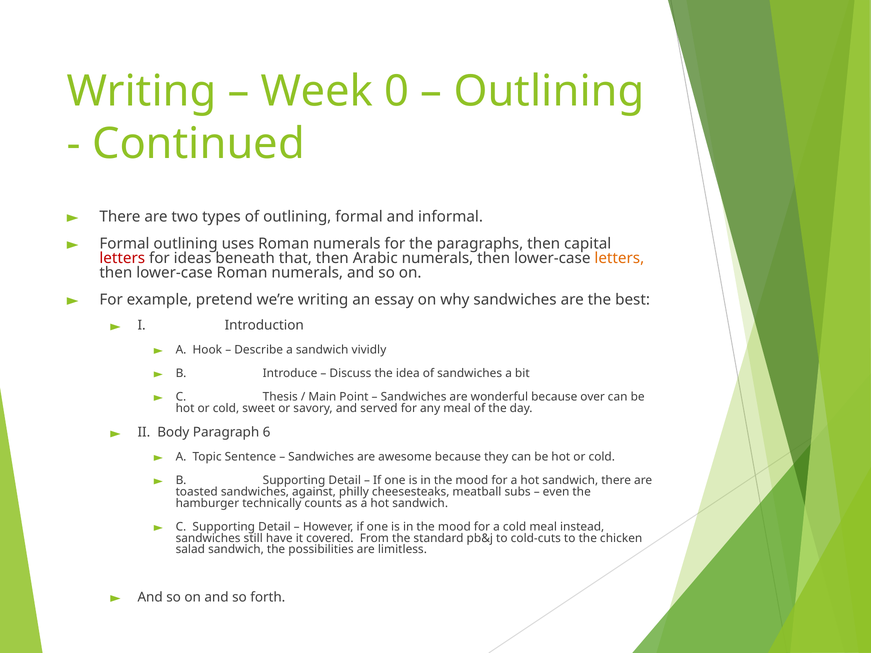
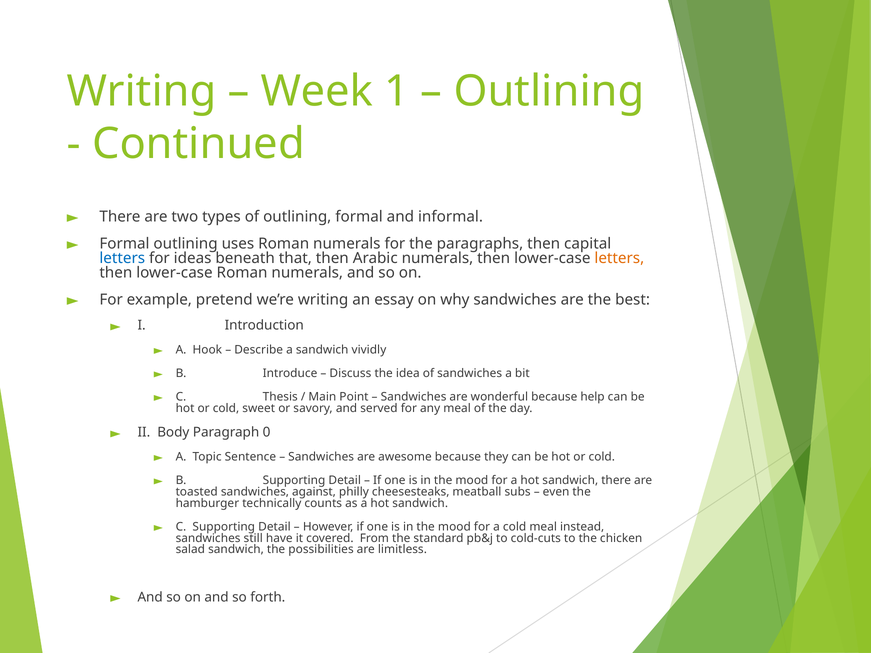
0: 0 -> 1 (397, 92)
letters colour: red -> blue (122, 258)
over: over -> help (593, 397)
6: 6 -> 0 (267, 433)
